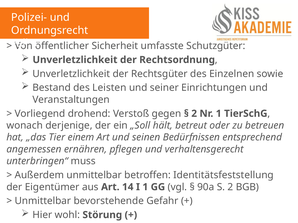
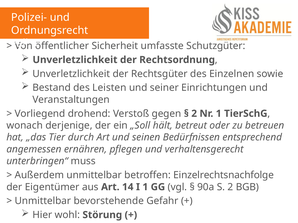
einem: einem -> durch (81, 138)
Identitätsfeststellung: Identitätsfeststellung -> Einzelrechtsnachfolge (224, 175)
